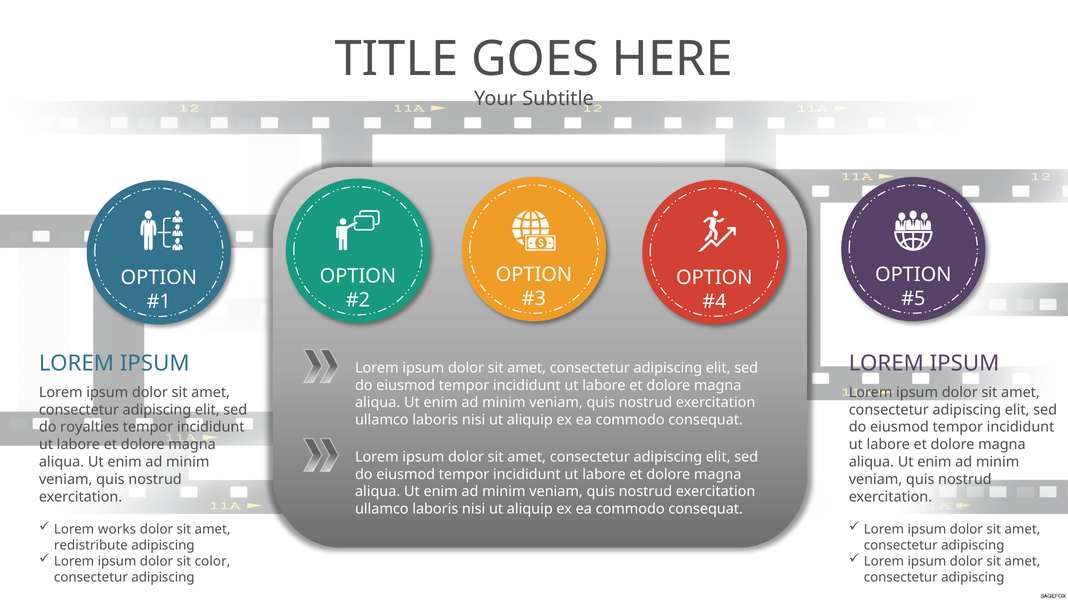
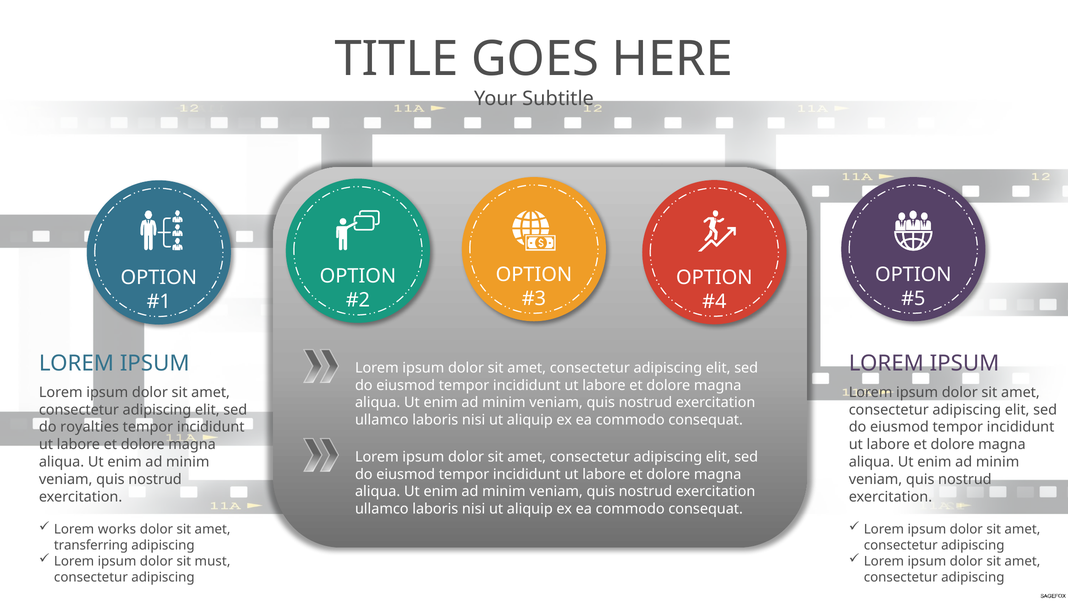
redistribute: redistribute -> transferring (91, 545)
color: color -> must (213, 561)
